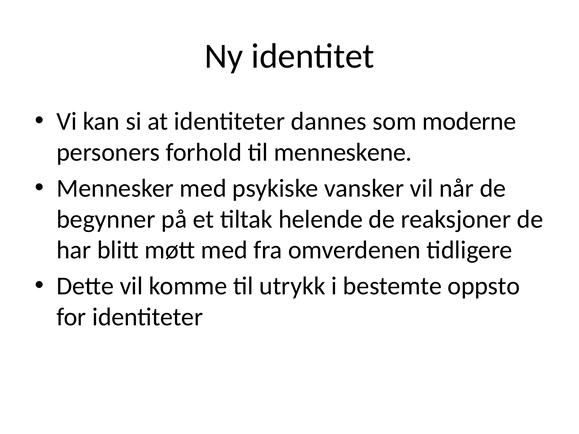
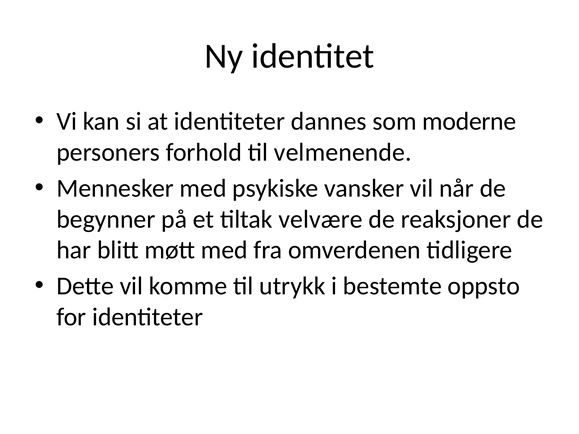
menneskene: menneskene -> velmenende (343, 152)
helende: helende -> velvære (321, 219)
